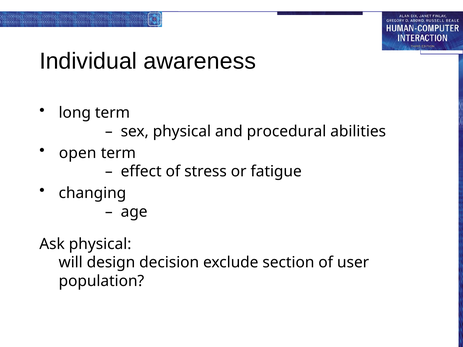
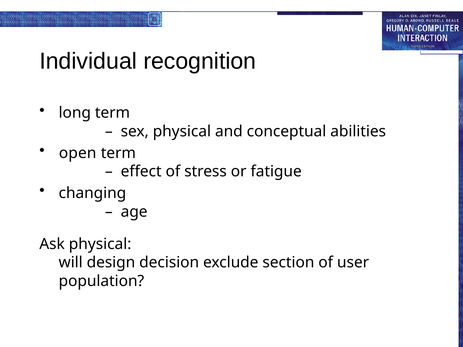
awareness: awareness -> recognition (200, 61)
procedural: procedural -> conceptual (287, 131)
